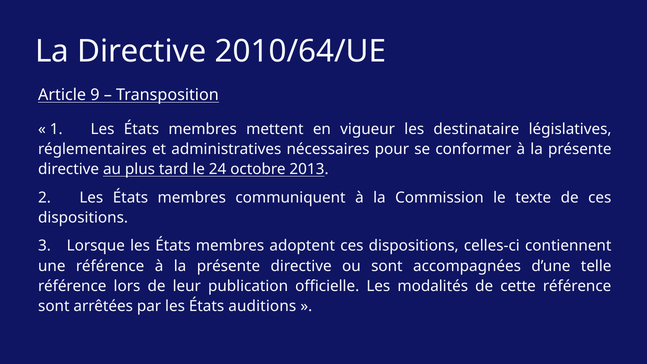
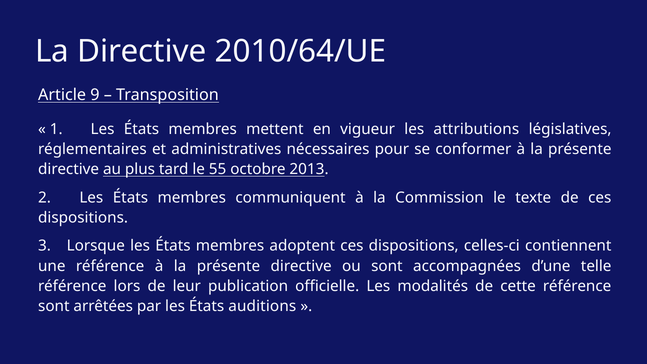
destinataire: destinataire -> attributions (476, 129)
24: 24 -> 55 (218, 169)
